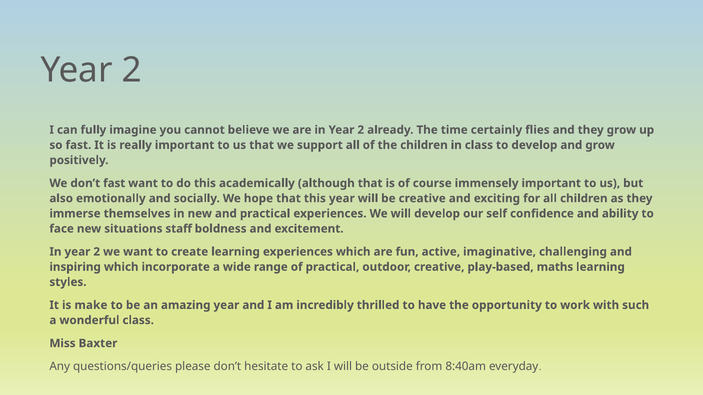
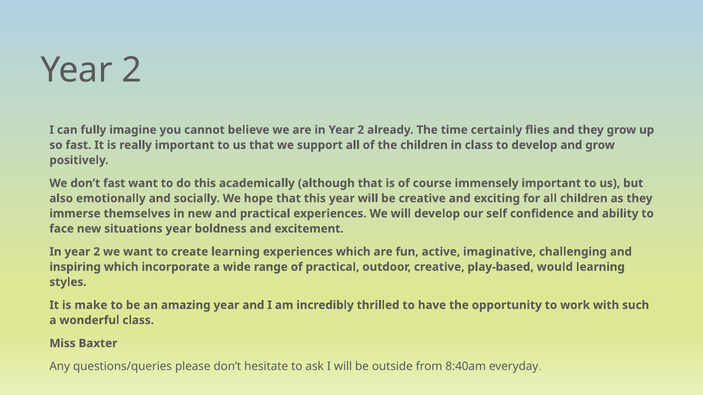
situations staff: staff -> year (179, 229)
maths: maths -> would (555, 267)
